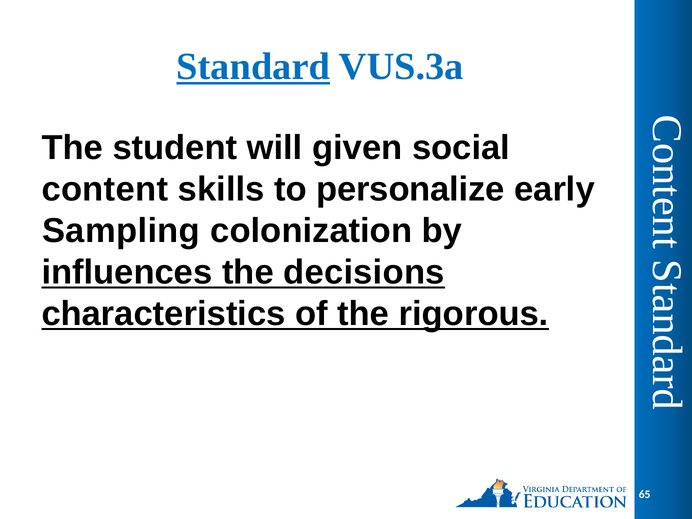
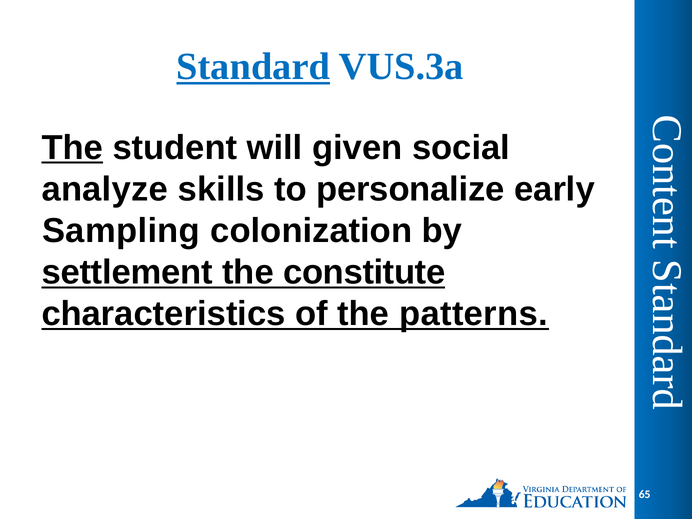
The underline: none -> present (72, 148)
content: content -> analyze (105, 189)
influences: influences -> settlement (127, 272)
decisions: decisions -> constitute (364, 272)
rigorous: rigorous -> patterns (474, 314)
